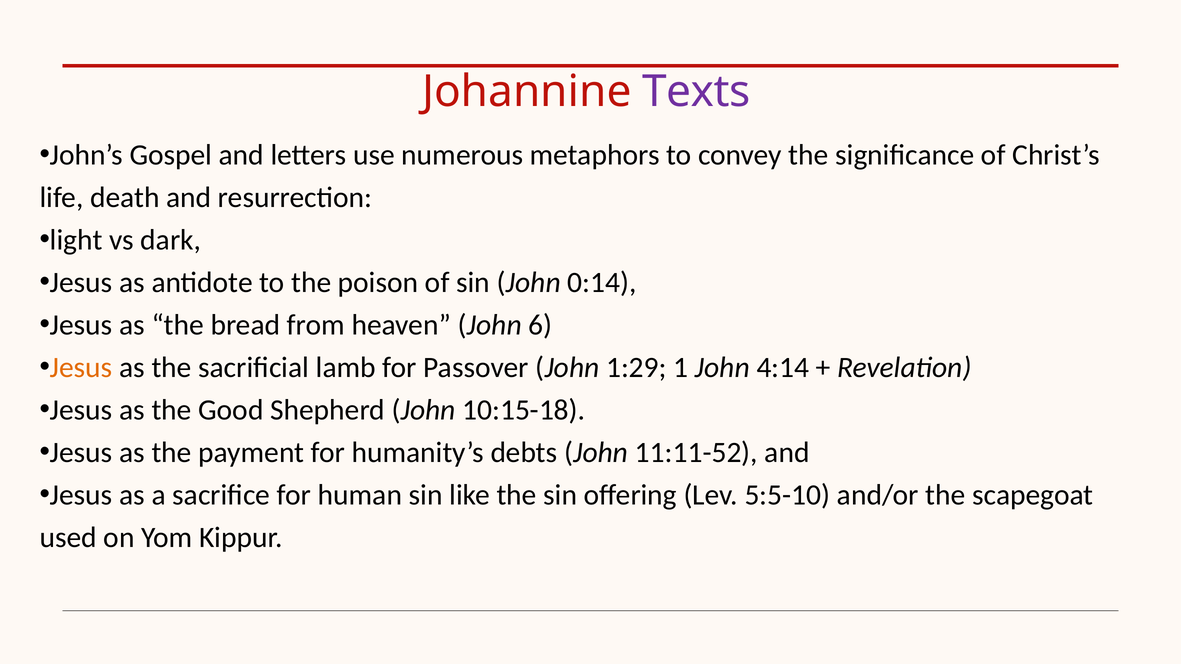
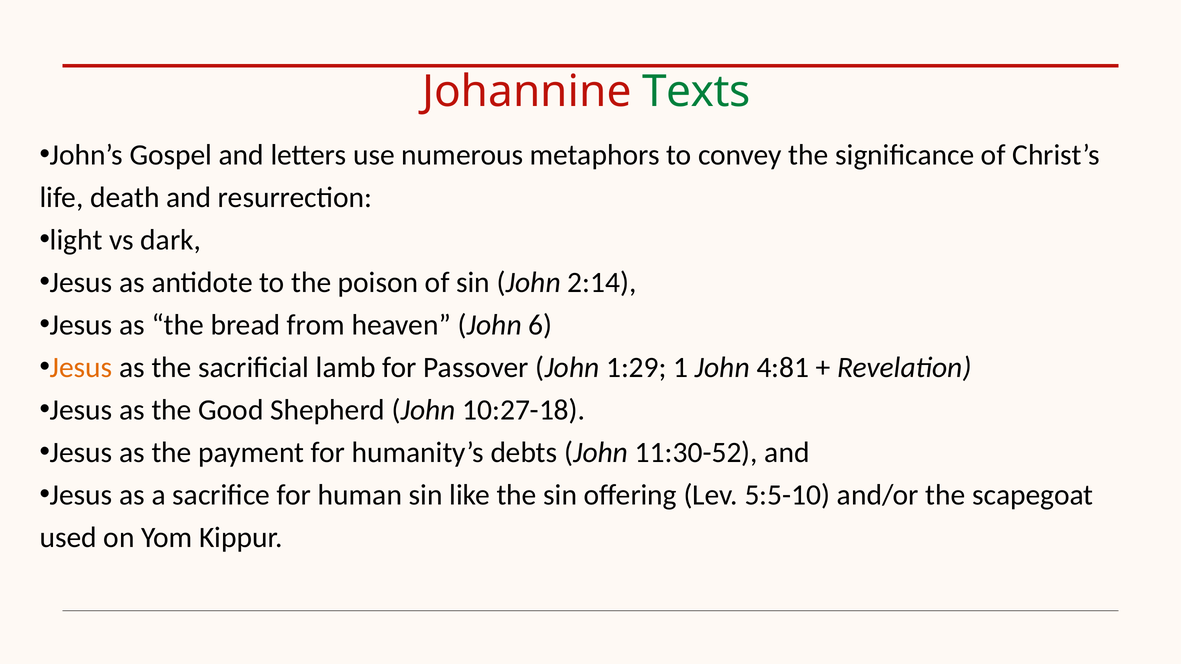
Texts colour: purple -> green (696, 92)
0:14: 0:14 -> 2:14 (602, 283)
4:14: 4:14 -> 4:81 (783, 368)
10:15-18: 10:15-18 -> 10:27-18 (524, 410)
11:11-52: 11:11-52 -> 11:30-52 (696, 453)
